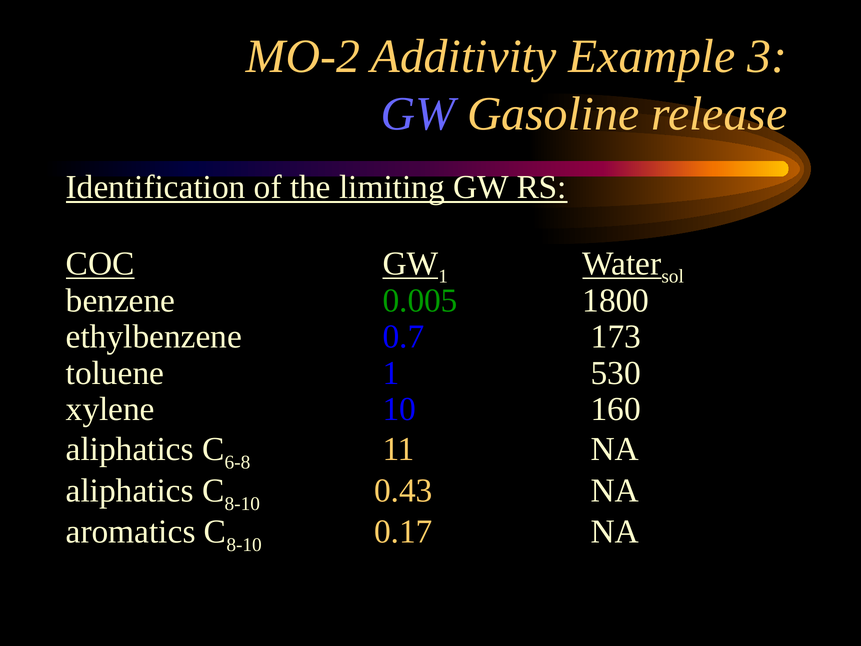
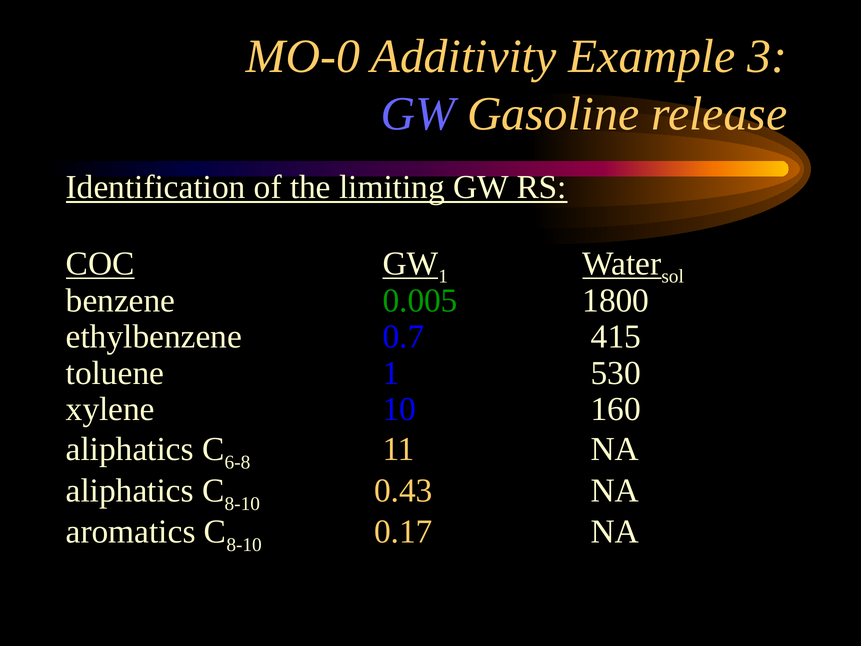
MO-2: MO-2 -> MO-0 (303, 56)
173: 173 -> 415 (616, 337)
